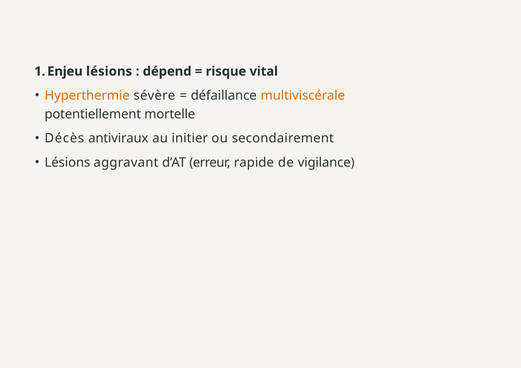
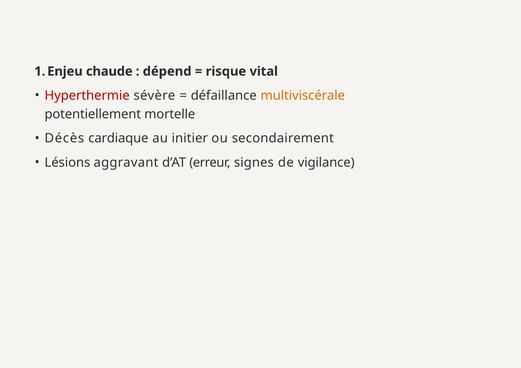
lésions: lésions -> chaude (109, 71)
Hyperthermie colour: orange -> red (87, 96)
antiviraux: antiviraux -> cardiaque (118, 139)
rapide: rapide -> signes (254, 163)
